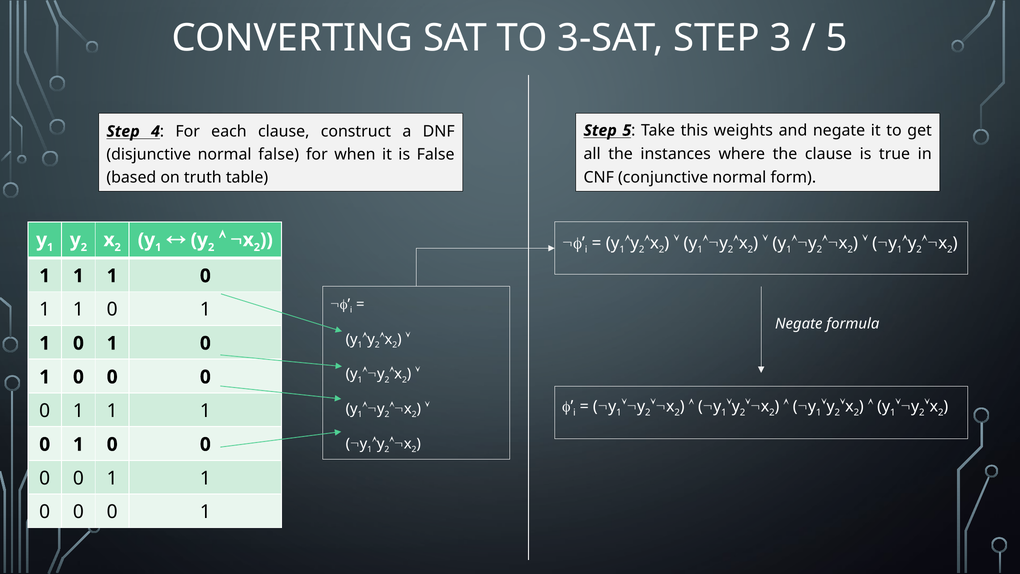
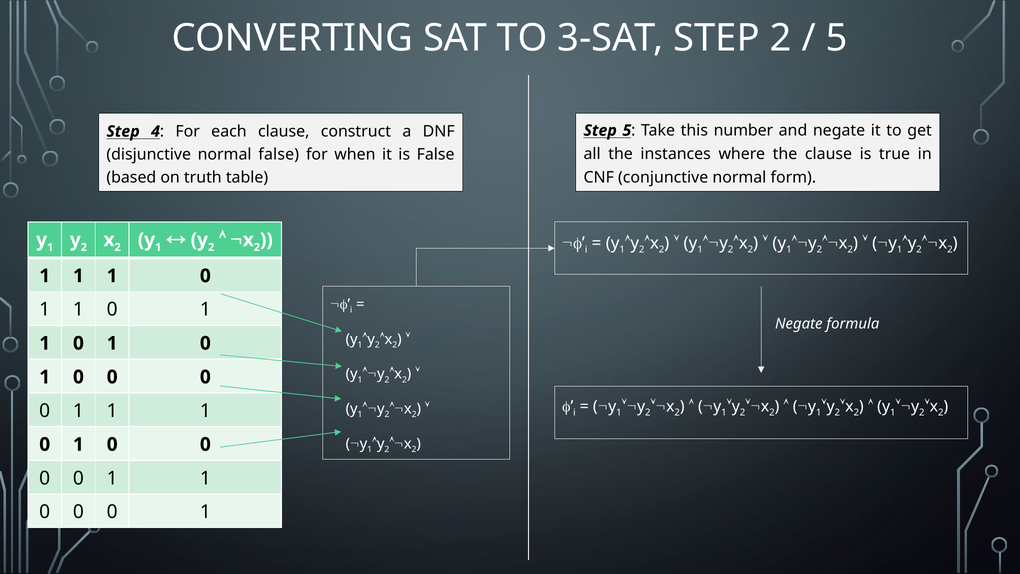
STEP 3: 3 -> 2 (781, 38)
weights: weights -> number (743, 130)
